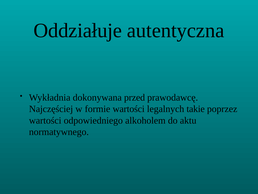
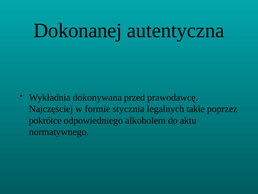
Oddziałuje: Oddziałuje -> Dokonanej (78, 31)
formie wartości: wartości -> stycznia (129, 109)
wartości: wartości -> pokrótce (45, 120)
